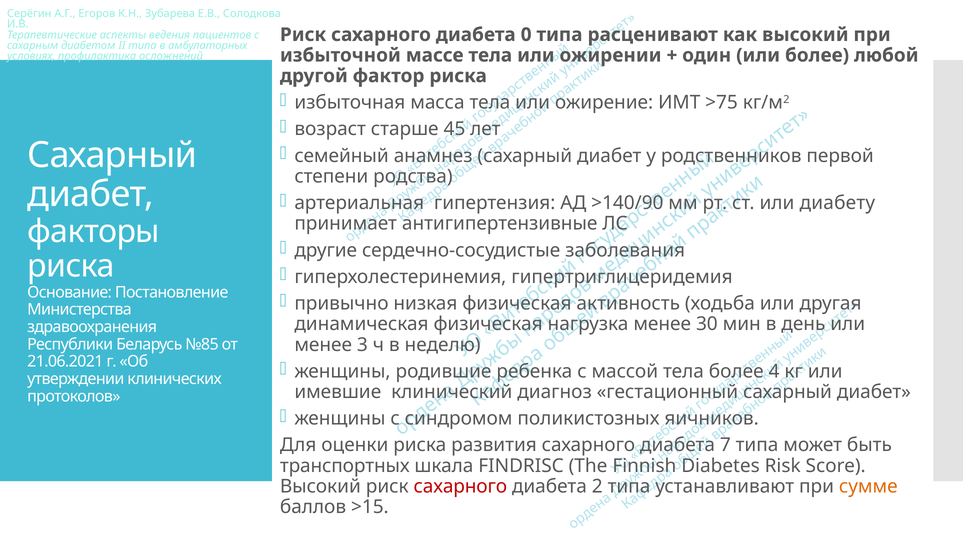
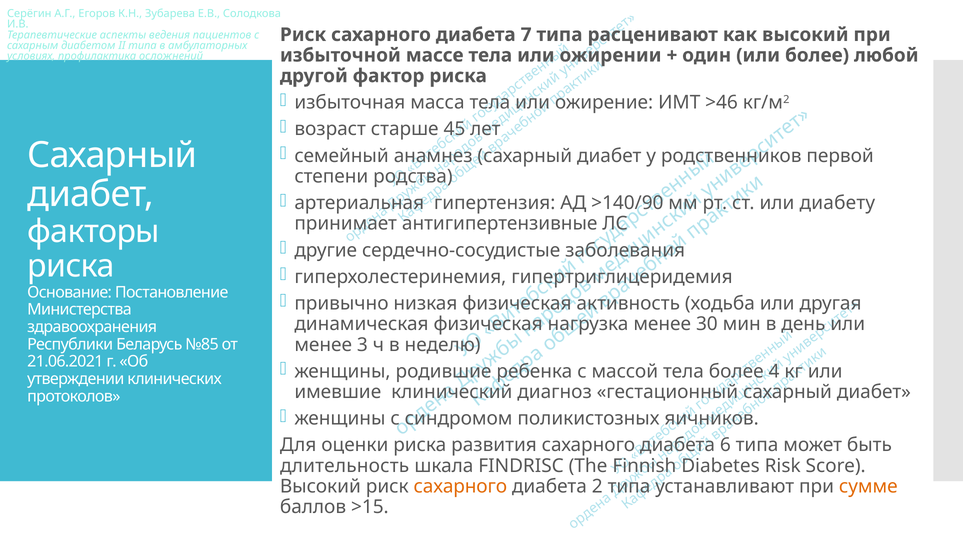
0: 0 -> 7 (526, 35)
>75: >75 -> >46 (722, 102)
7: 7 -> 6 (725, 445)
транспортных: транспортных -> длительность (345, 466)
сахарного colour: red -> orange (460, 486)
